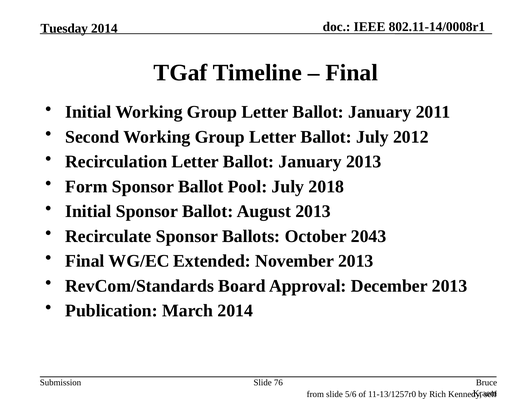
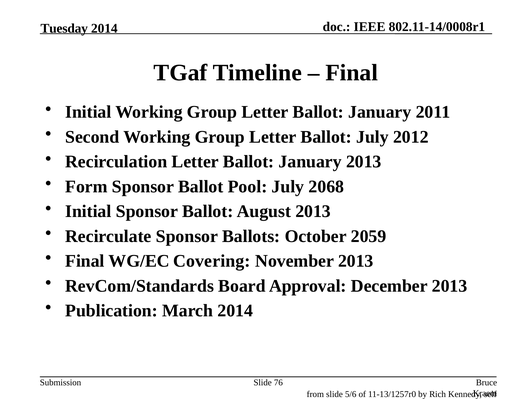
2018: 2018 -> 2068 (326, 187)
2043: 2043 -> 2059 (369, 236)
Extended: Extended -> Covering (212, 261)
